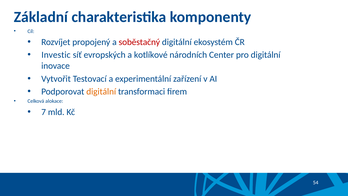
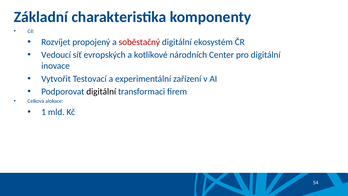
Investic: Investic -> Vedoucí (56, 55)
digitální colour: orange -> black (101, 92)
7: 7 -> 1 (44, 112)
